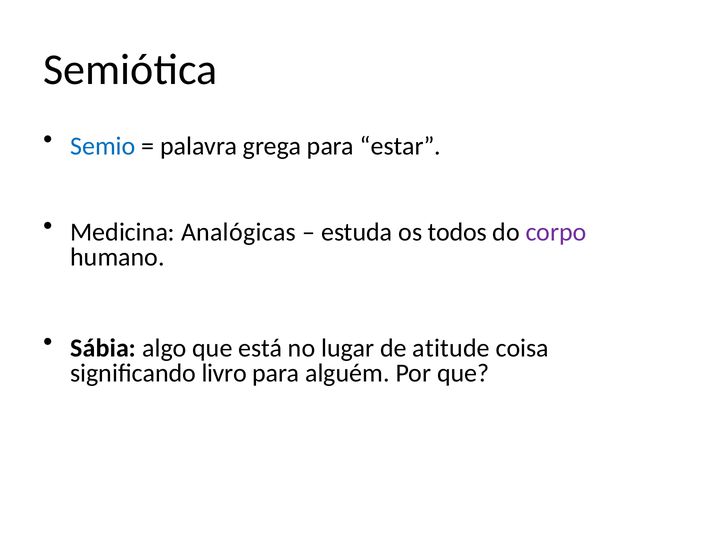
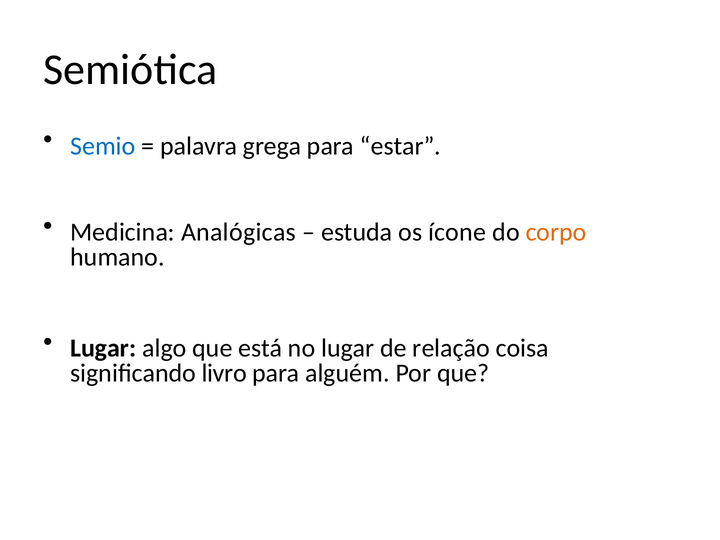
todos: todos -> ícone (457, 232)
corpo colour: purple -> orange (556, 232)
Sábia: Sábia -> Lugar (103, 348)
atitude: atitude -> relação (451, 348)
